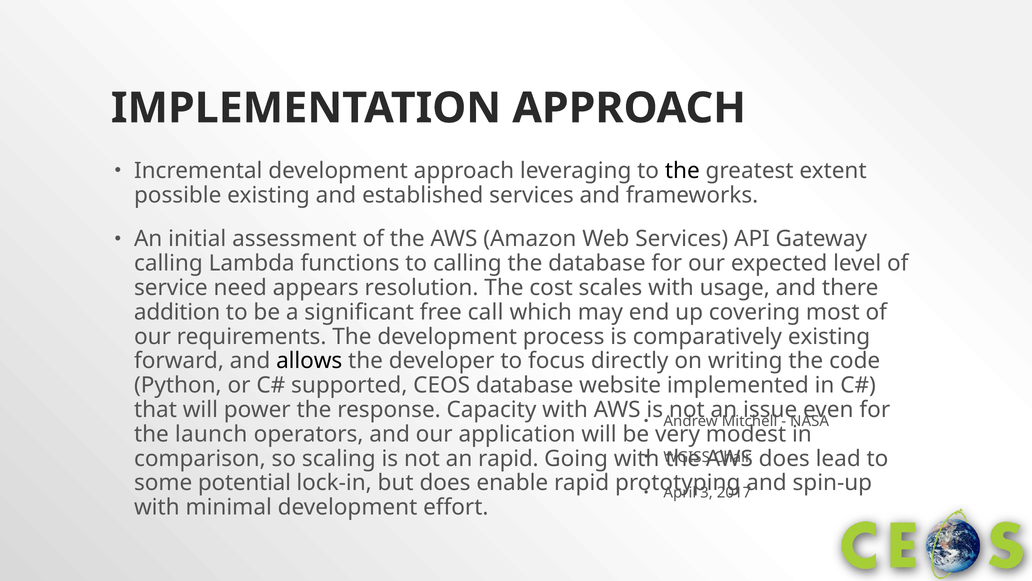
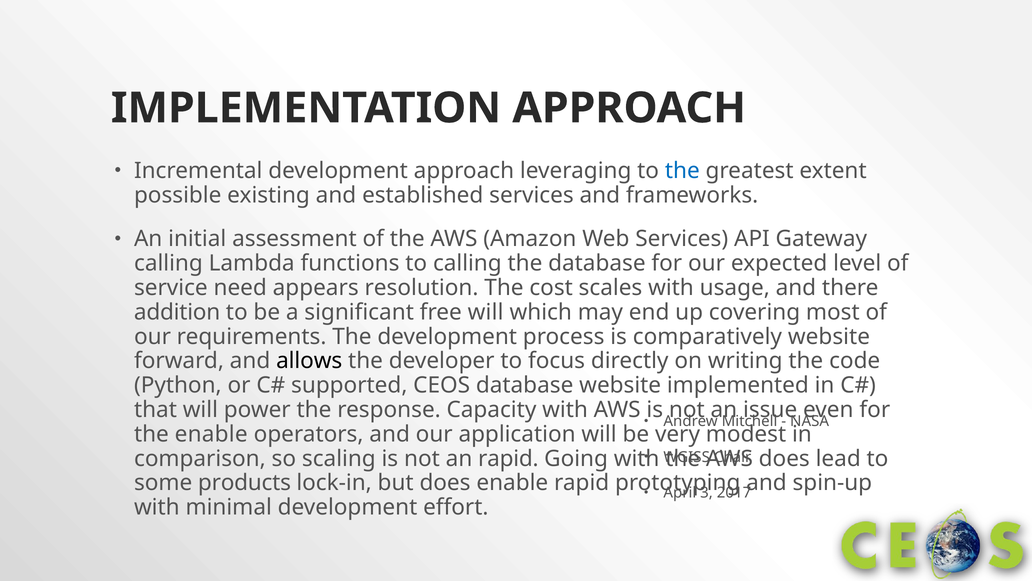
the colour: black -> blue (682, 171)
free call: call -> will (486, 312)
comparatively existing: existing -> website (829, 336)
the launch: launch -> enable (211, 434)
potential: potential -> products (244, 483)
